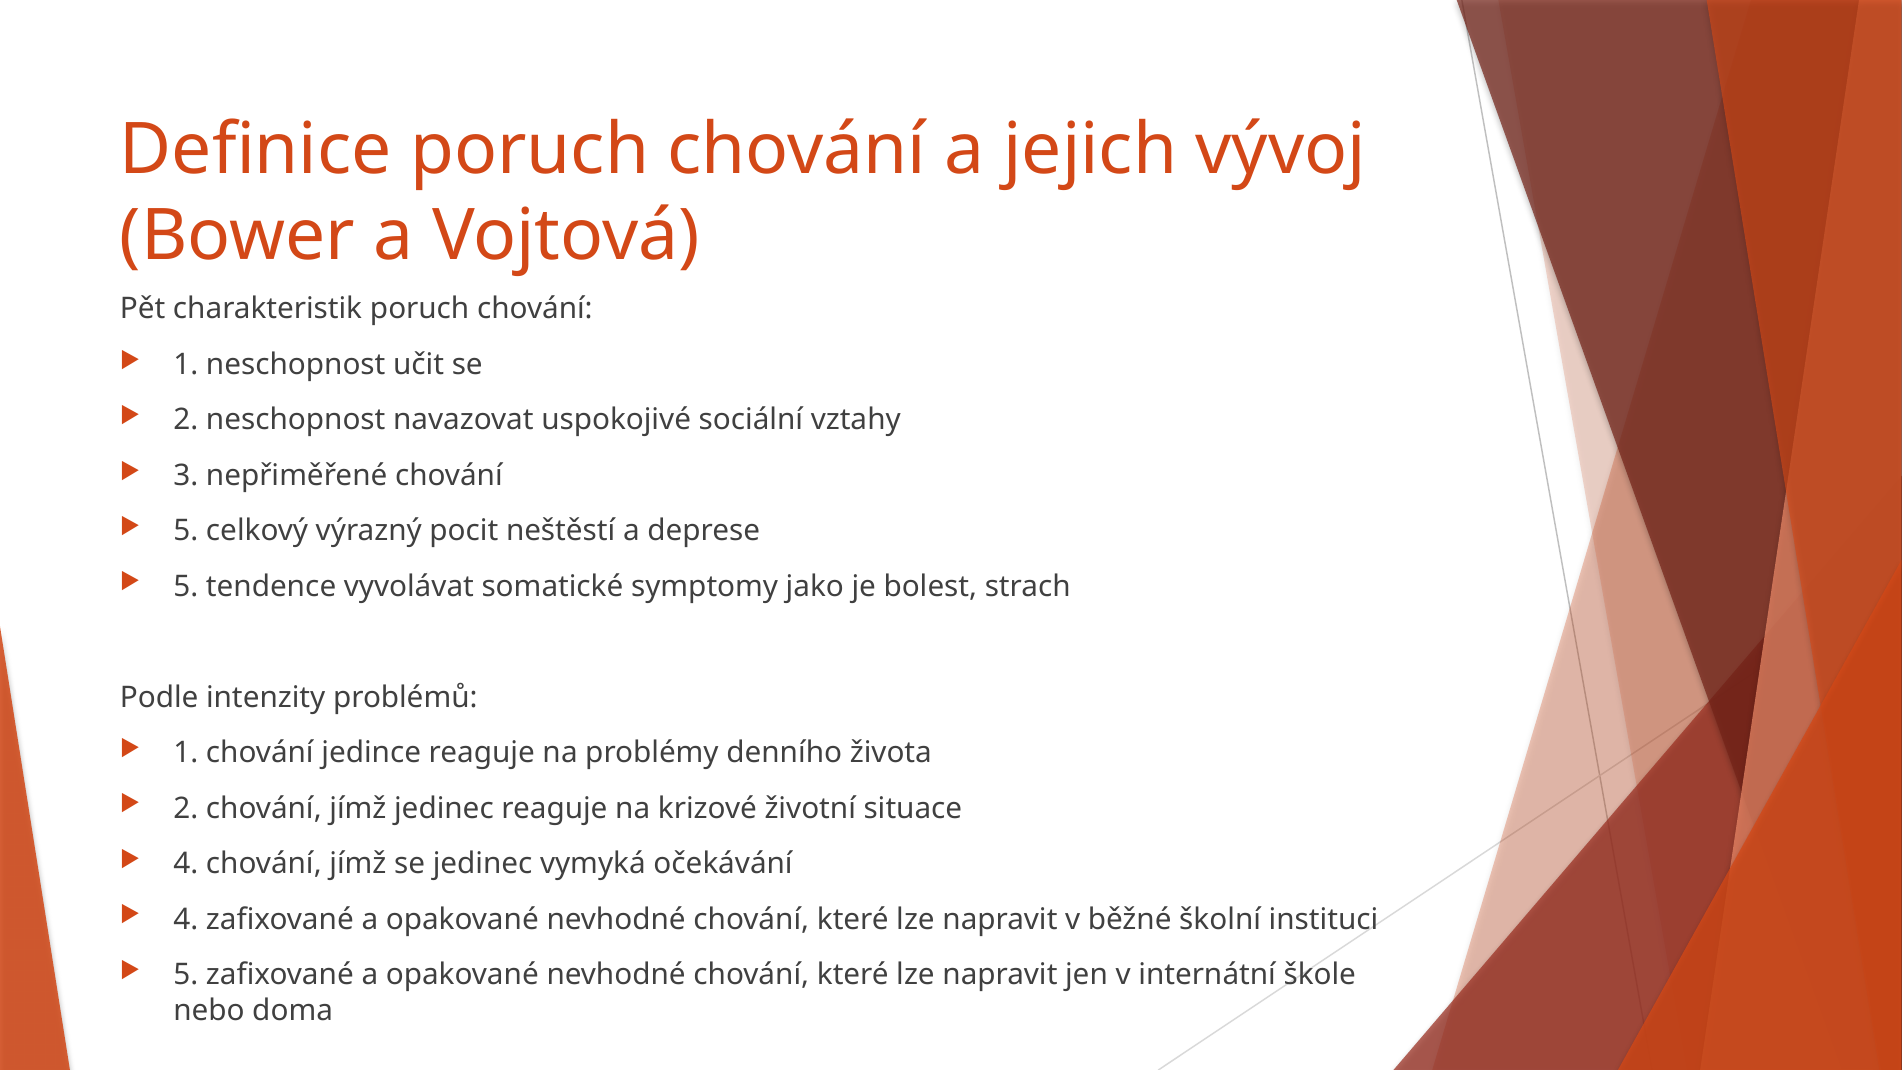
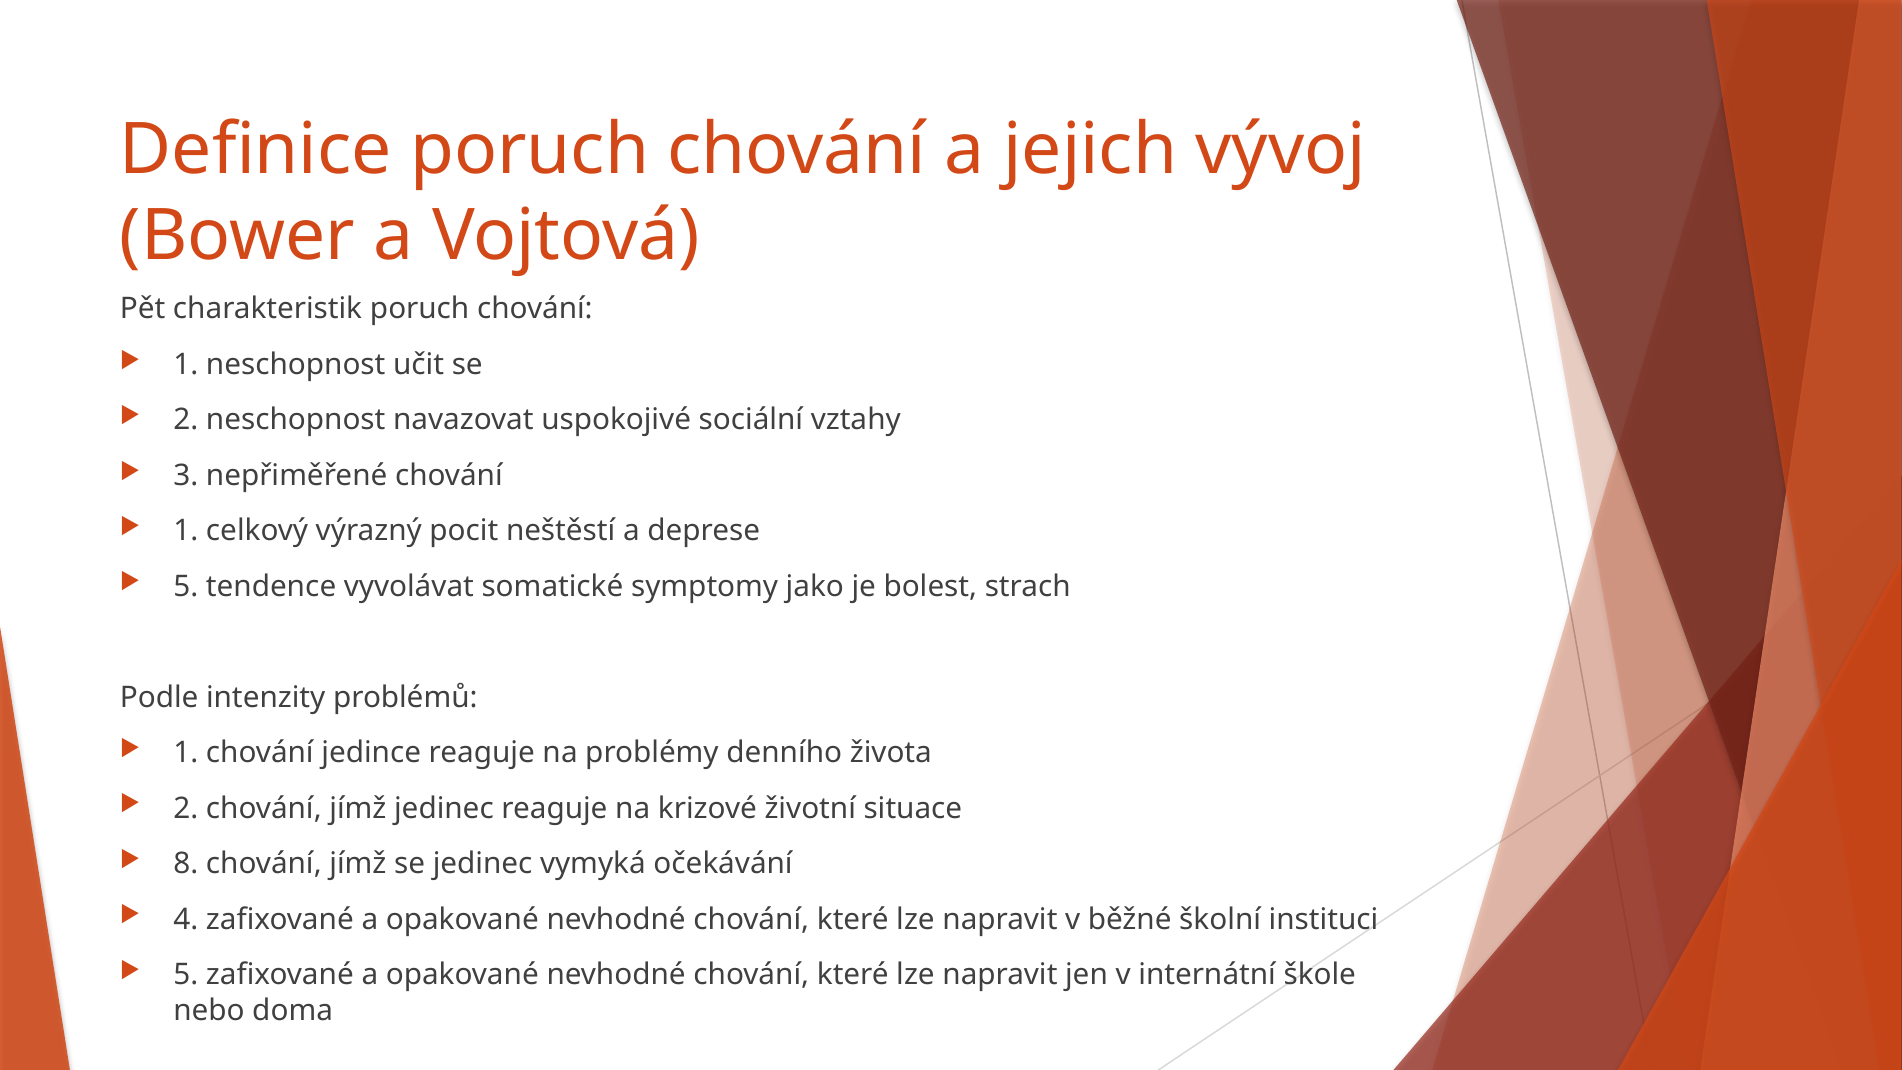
5: 5 -> 1 (186, 531)
4: 4 -> 8 (186, 864)
